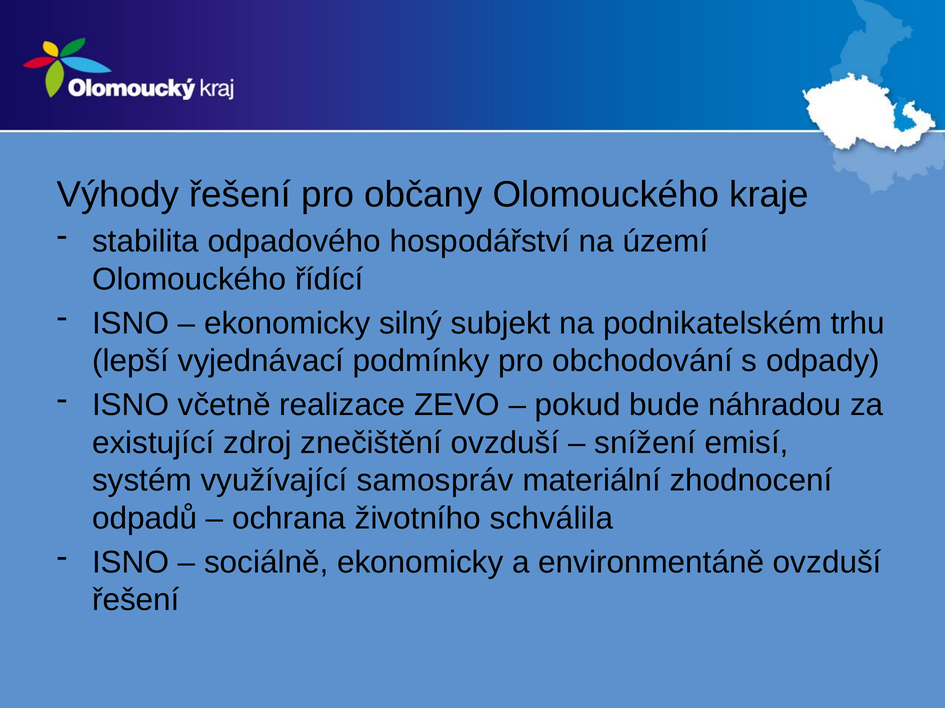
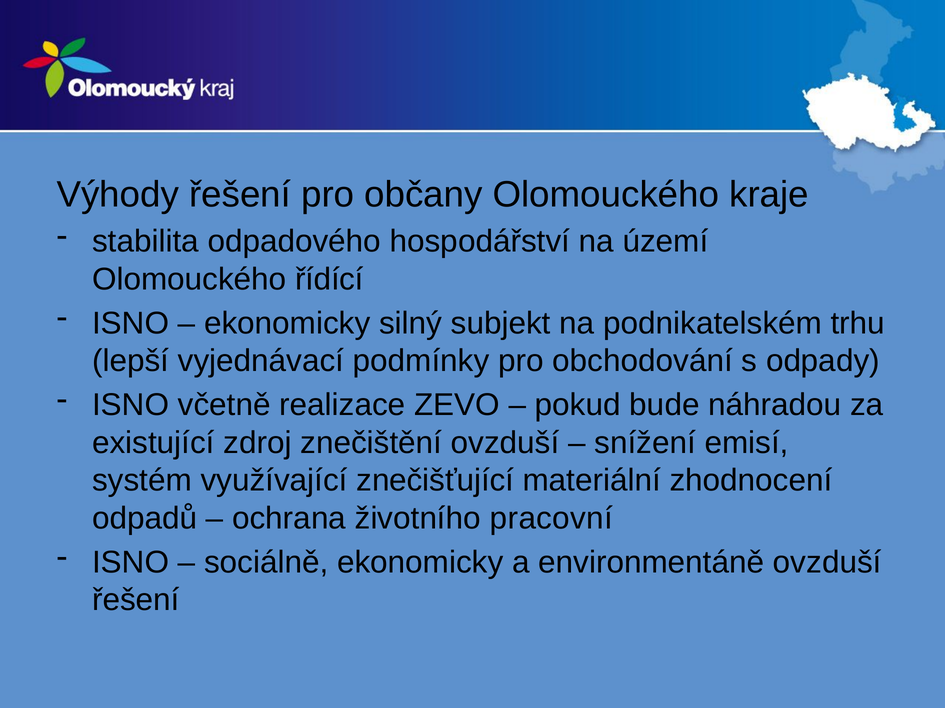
samospráv: samospráv -> znečišťující (435, 481)
schválila: schválila -> pracovní (551, 519)
